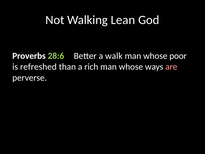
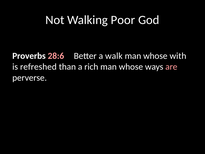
Lean: Lean -> Poor (123, 20)
28:6 colour: light green -> pink (56, 56)
poor: poor -> with (178, 56)
